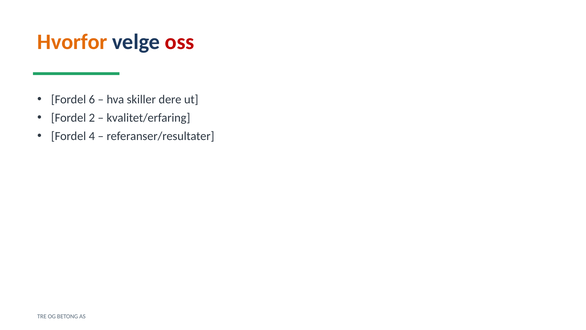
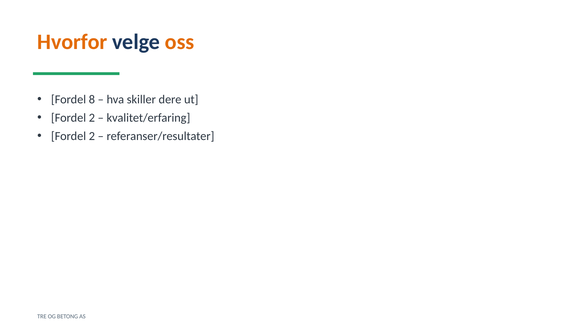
oss colour: red -> orange (180, 42)
6: 6 -> 8 (92, 99)
4: 4 -> 2 (92, 136)
